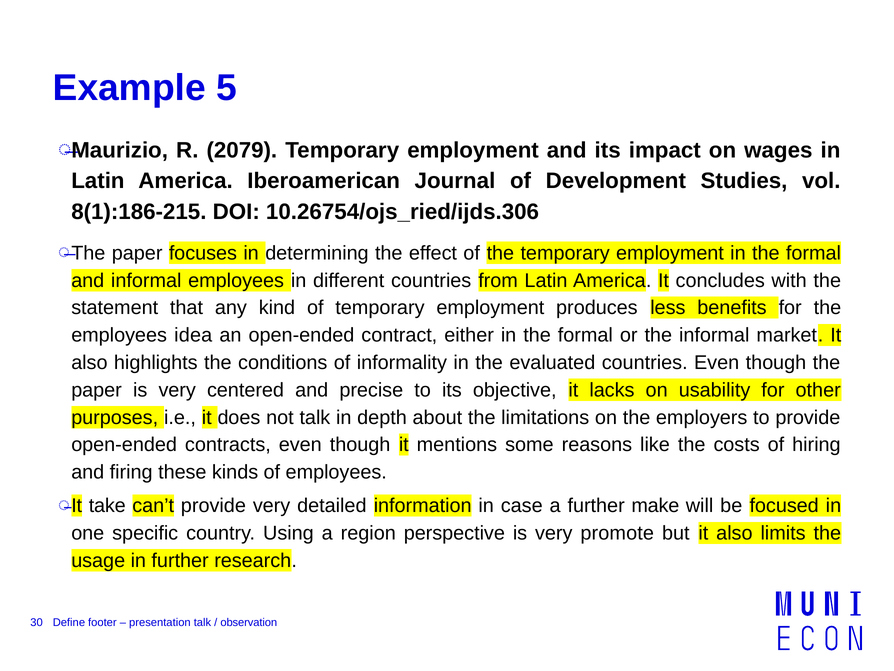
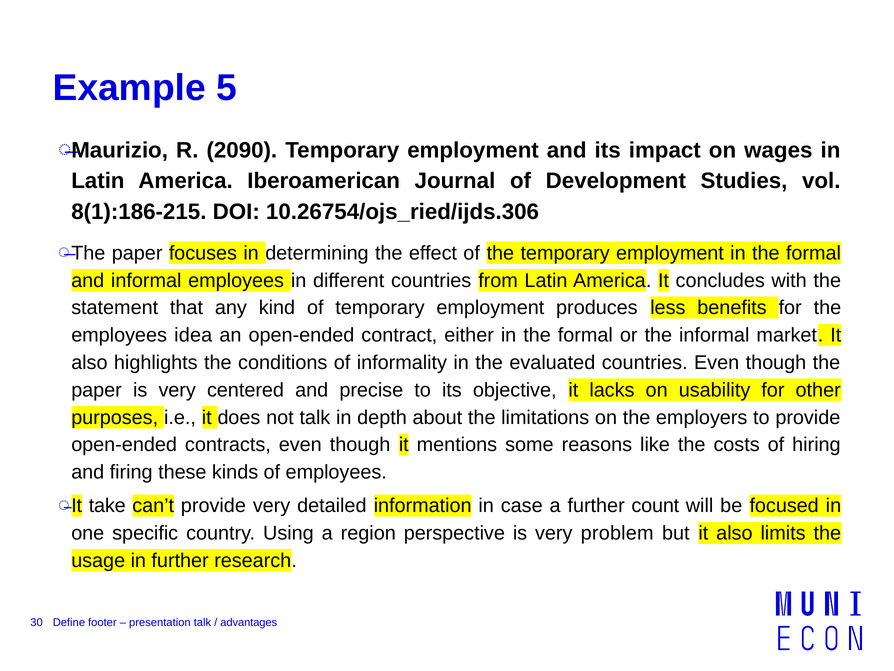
2079: 2079 -> 2090 (242, 150)
make: make -> count (655, 506)
promote: promote -> problem (617, 533)
observation: observation -> advantages (249, 622)
